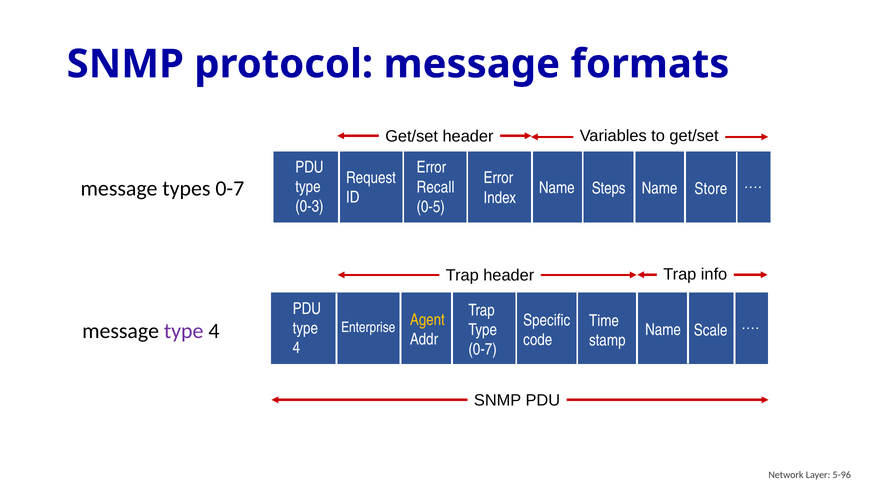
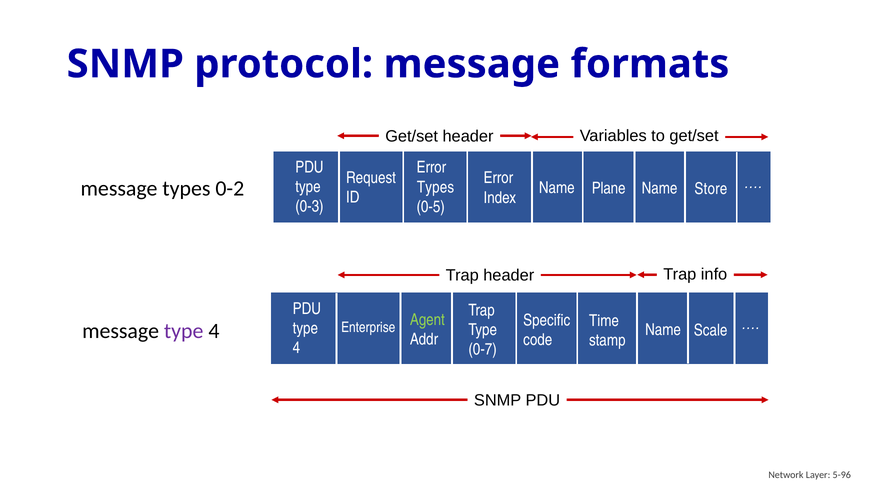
types 0-7: 0-7 -> 0-2 (230, 189)
Recall: Recall -> Types (436, 187)
Steps: Steps -> Plane (609, 189)
Agent colour: yellow -> light green (427, 320)
